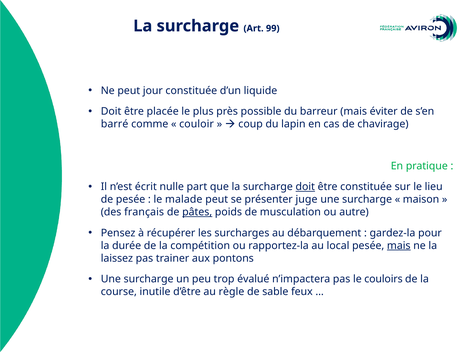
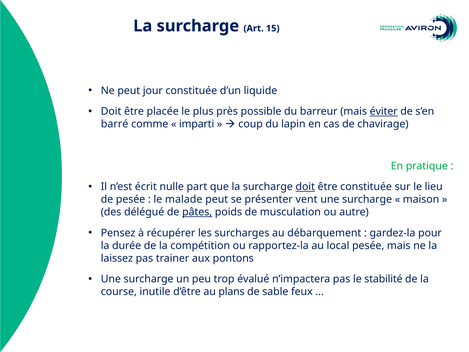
99: 99 -> 15 (273, 28)
éviter underline: none -> present (384, 111)
couloir: couloir -> imparti (197, 124)
juge: juge -> vent (307, 199)
français: français -> délégué (144, 212)
mais underline: present -> none (399, 245)
couloirs: couloirs -> stabilité (383, 279)
règle: règle -> plans (232, 292)
